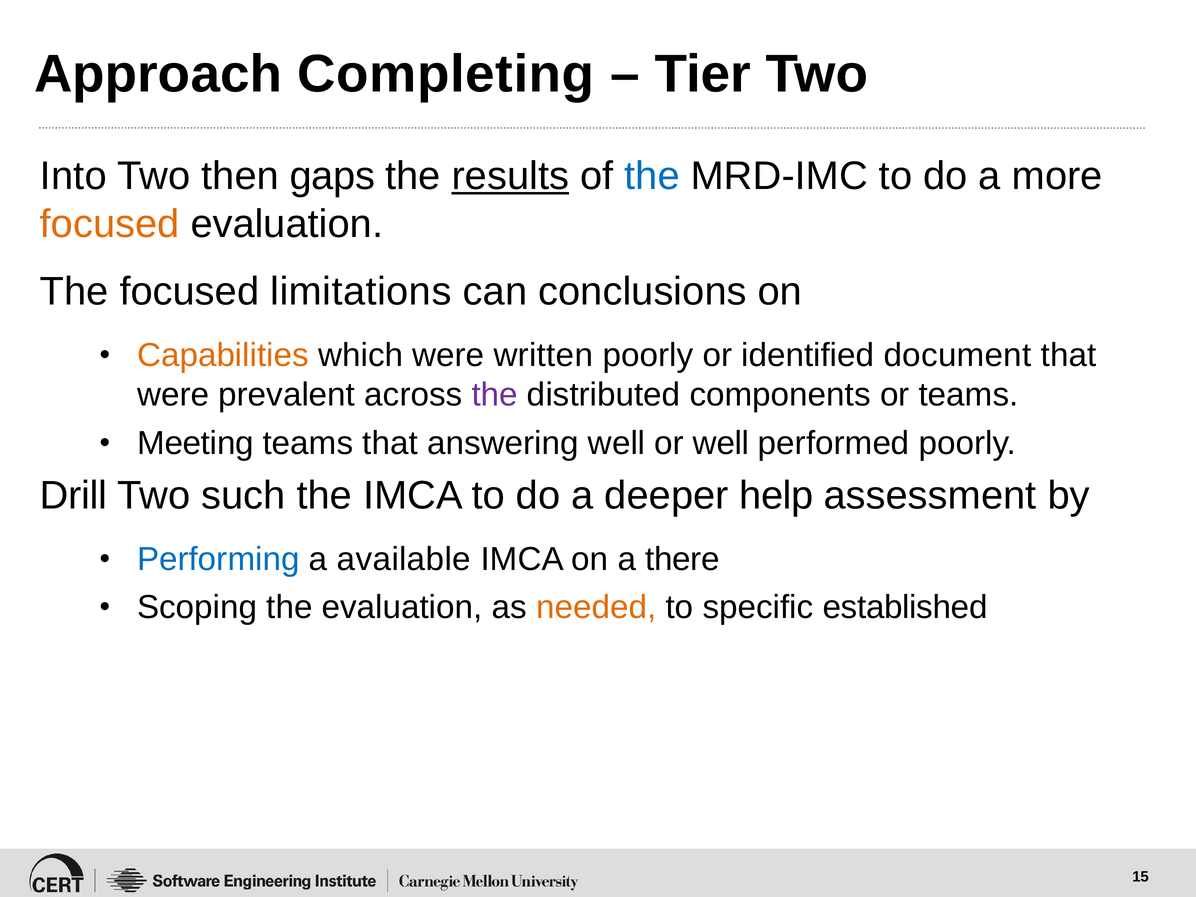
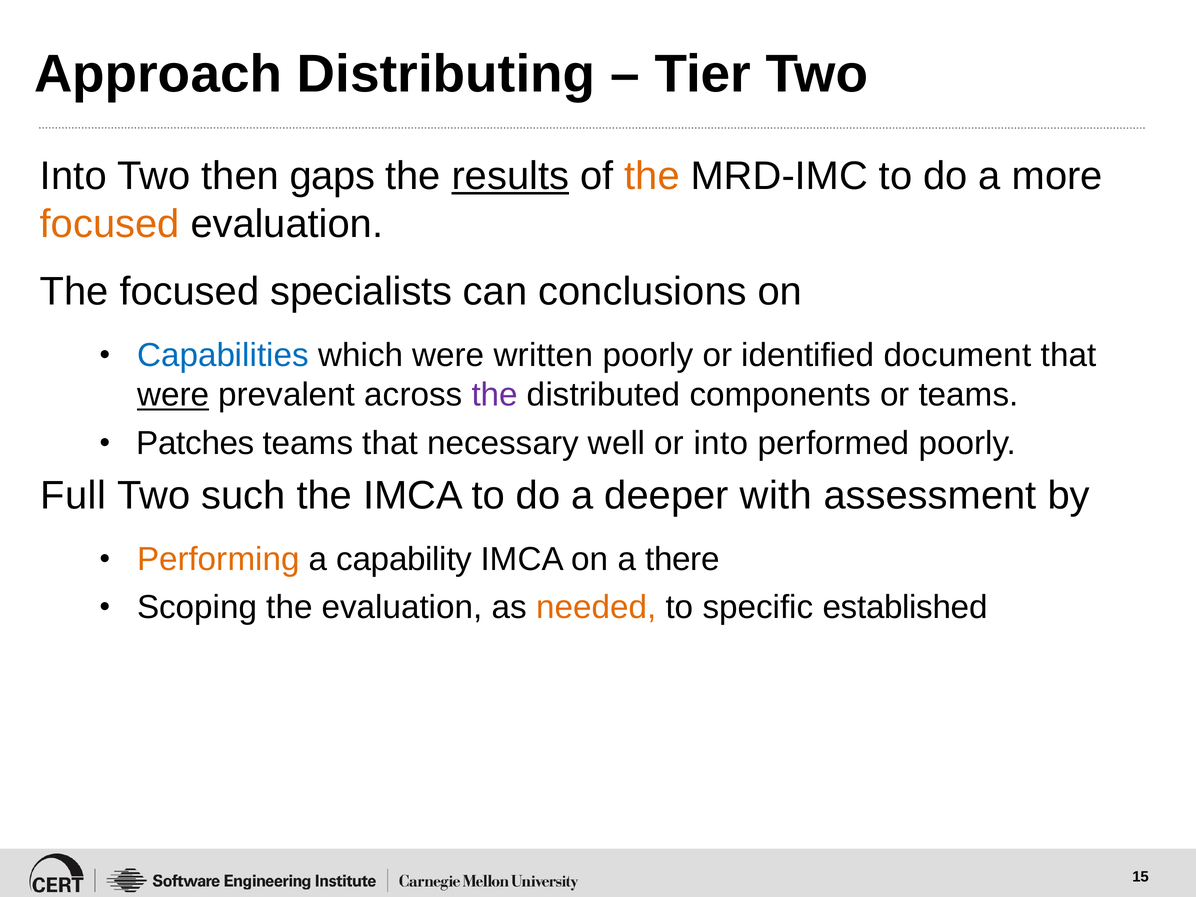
Completing: Completing -> Distributing (446, 74)
the colour: blue -> orange (652, 176)
limitations: limitations -> specialists (361, 292)
Capabilities colour: orange -> blue (223, 355)
were underline: none -> present (173, 395)
Meeting: Meeting -> Patches (195, 443)
answering: answering -> necessary (503, 443)
or well: well -> into (721, 443)
Drill: Drill -> Full (73, 496)
help: help -> with (776, 496)
Performing colour: blue -> orange (218, 559)
available: available -> capability (404, 559)
